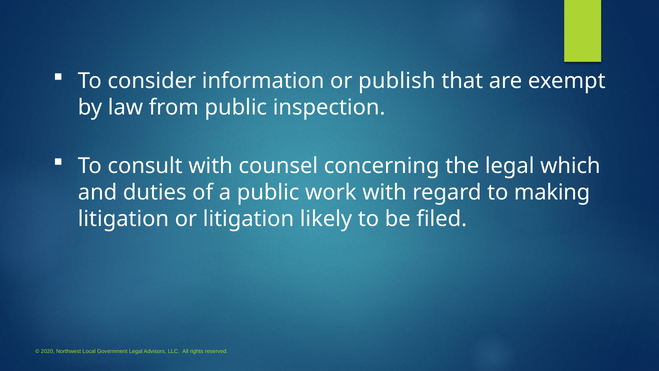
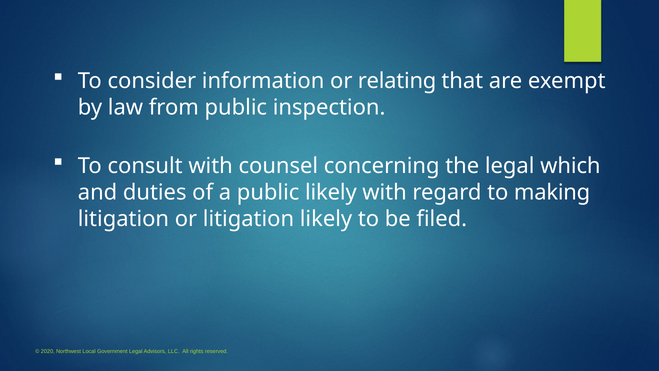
publish: publish -> relating (397, 81)
public work: work -> likely (331, 192)
